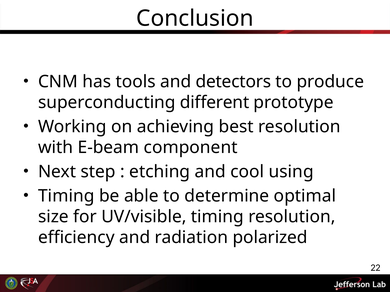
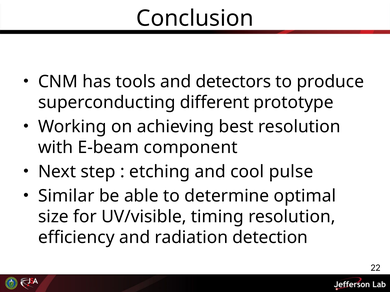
using: using -> pulse (291, 172)
Timing: Timing -> Similar (66, 196)
polarized: polarized -> detection (270, 238)
